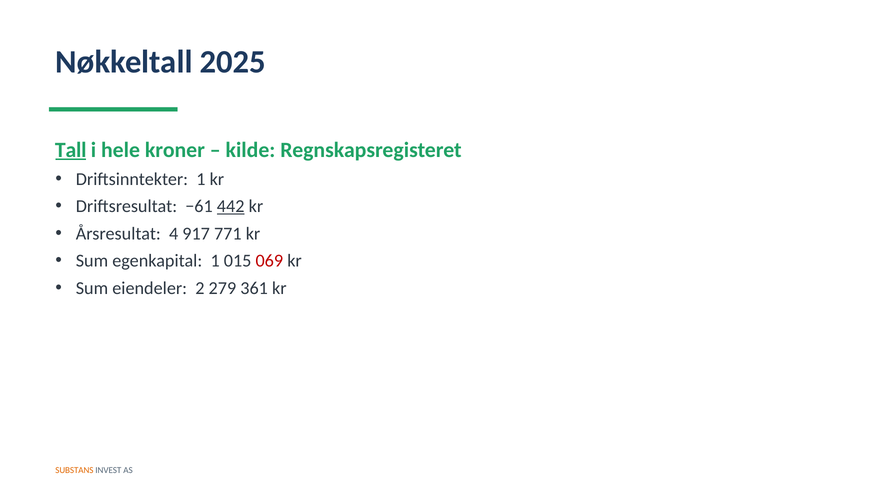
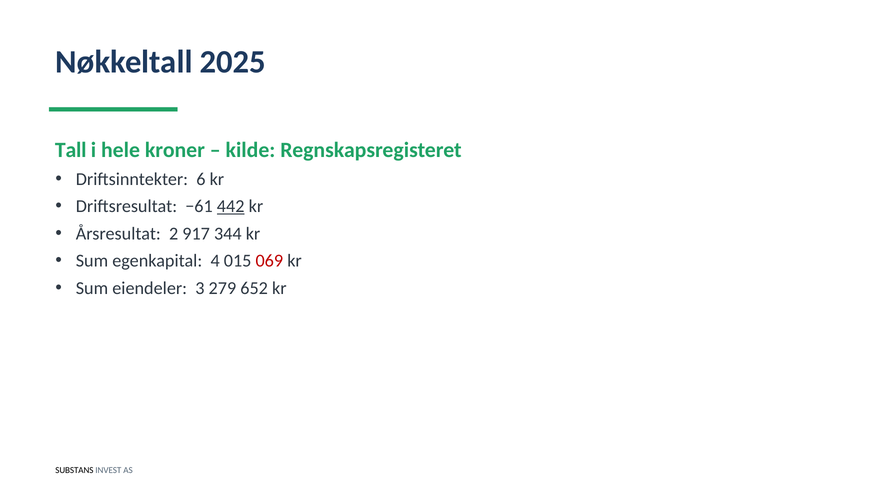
Tall underline: present -> none (71, 150)
Driftsinntekter 1: 1 -> 6 (201, 179)
4: 4 -> 2 (174, 234)
771: 771 -> 344 (228, 234)
egenkapital 1: 1 -> 4 (215, 261)
2: 2 -> 3 (200, 288)
361: 361 -> 652 (254, 288)
SUBSTANS colour: orange -> black (74, 470)
